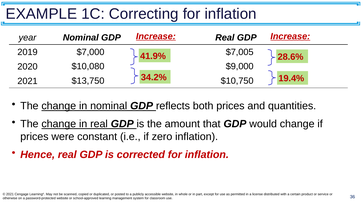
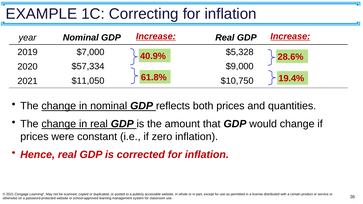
$7,005: $7,005 -> $5,328 (240, 52)
41.9%: 41.9% -> 40.9% (153, 56)
$10,080: $10,080 -> $57,334 (88, 67)
34.2%: 34.2% -> 61.8% (154, 78)
$13,750: $13,750 -> $11,050 (88, 81)
